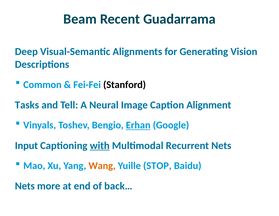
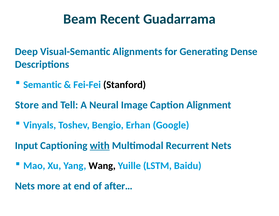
Vision: Vision -> Dense (244, 52)
Common: Common -> Semantic (42, 84)
Tasks: Tasks -> Store (27, 105)
Erhan underline: present -> none (138, 125)
Wang colour: orange -> black (102, 165)
STOP: STOP -> LSTM (157, 165)
back…: back… -> after… (118, 186)
